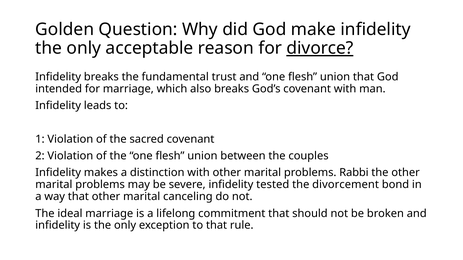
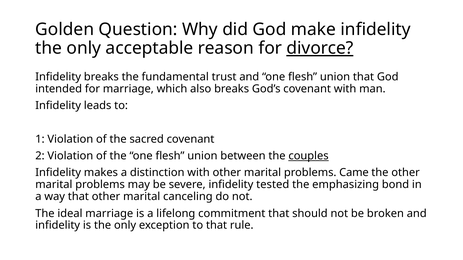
couples underline: none -> present (309, 156)
Rabbi: Rabbi -> Came (354, 173)
divorcement: divorcement -> emphasizing (346, 185)
